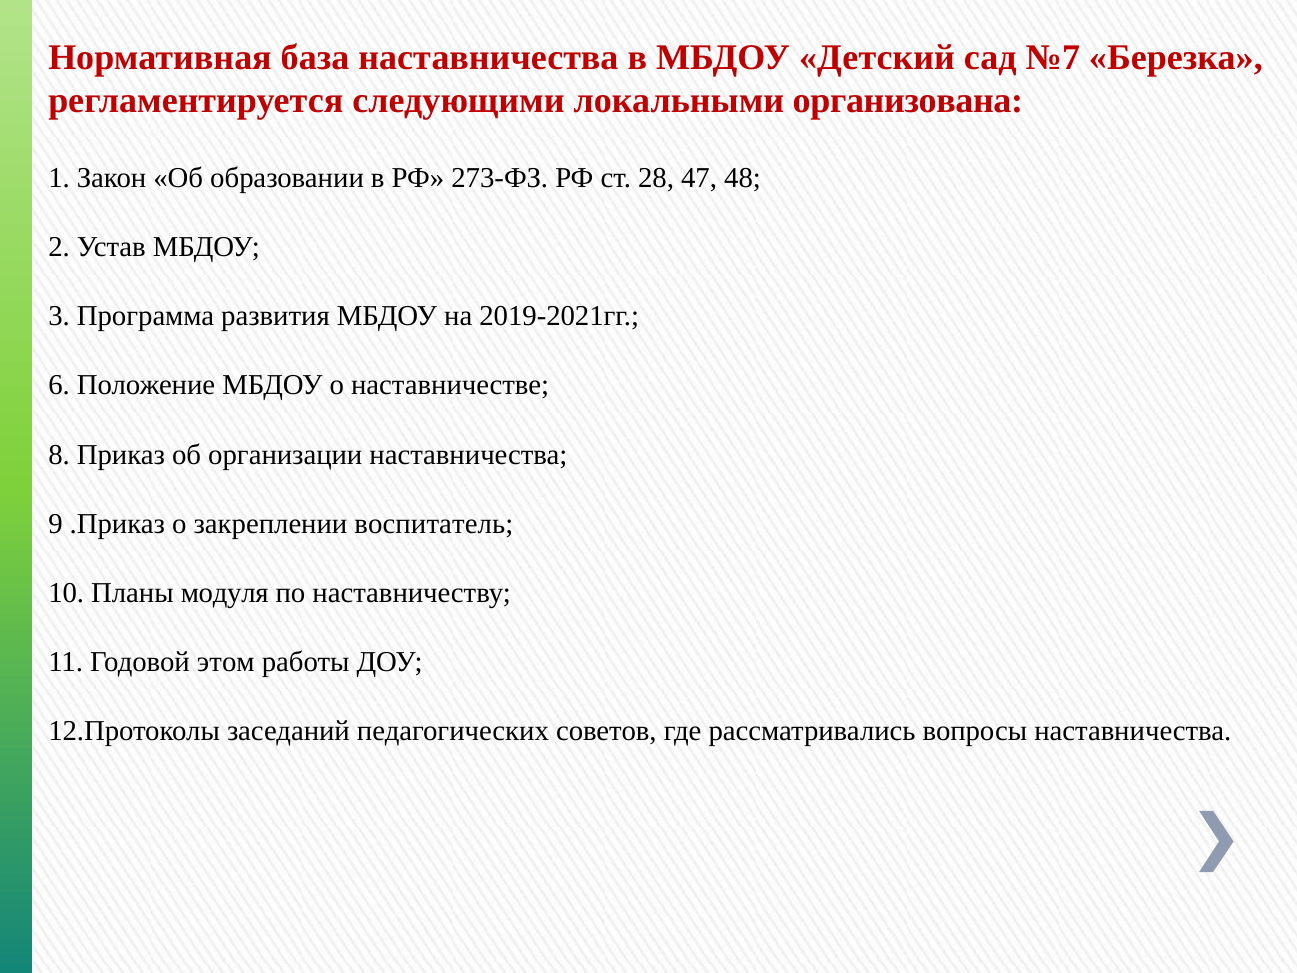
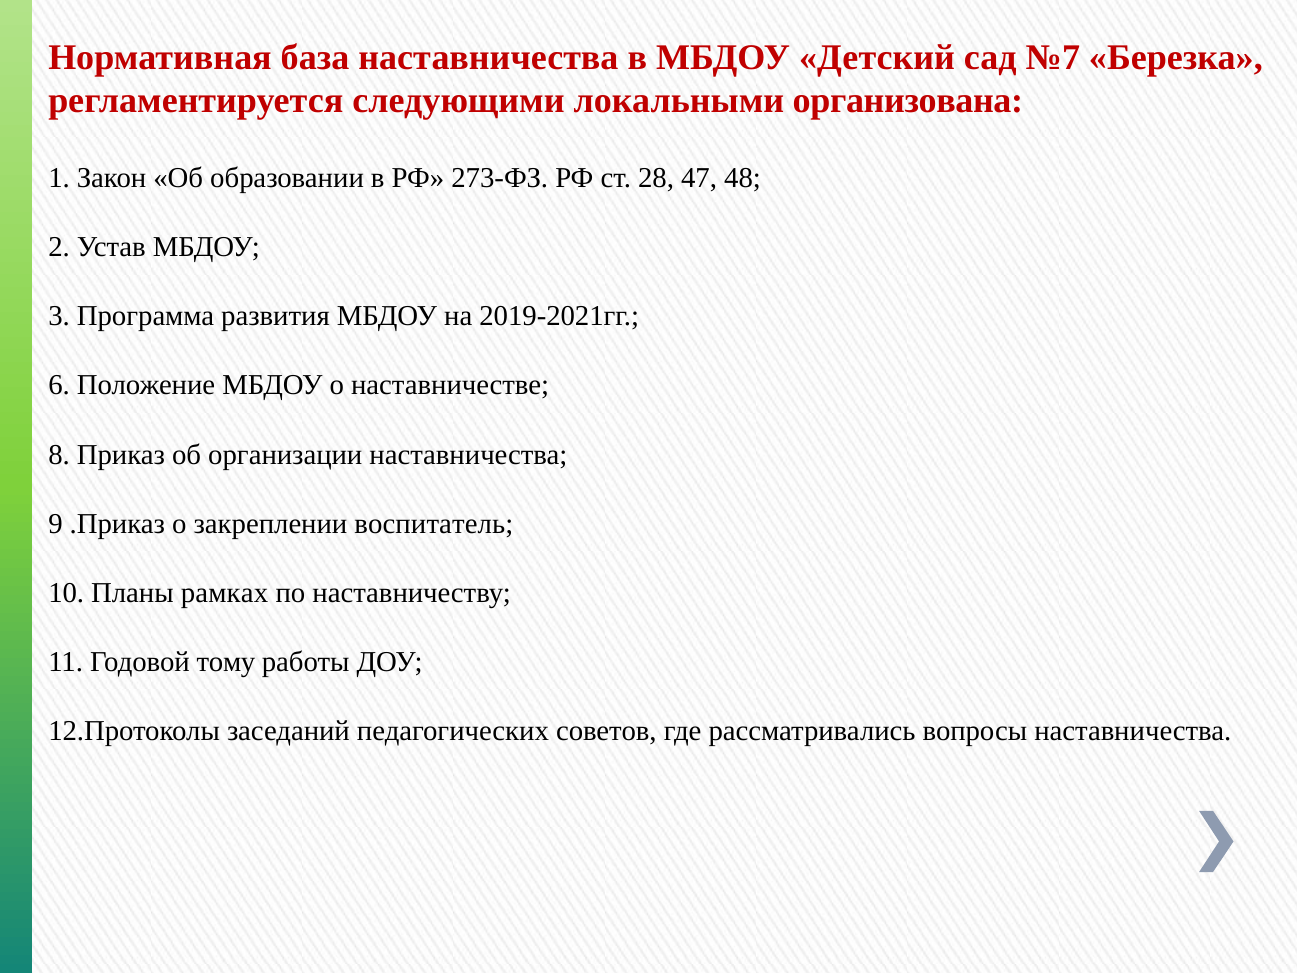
модуля: модуля -> рамках (224, 593)
этом: этом -> тому (226, 662)
